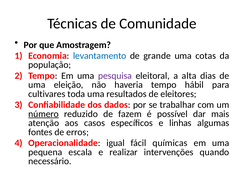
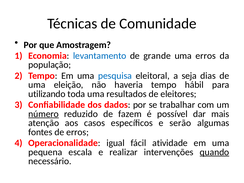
uma cotas: cotas -> erros (206, 56)
pesquisa colour: purple -> blue (115, 76)
alta: alta -> seja (189, 76)
cultivares: cultivares -> utilizando (47, 94)
linhas: linhas -> serão (180, 123)
químicas: químicas -> atividade (170, 143)
quando underline: none -> present (214, 152)
